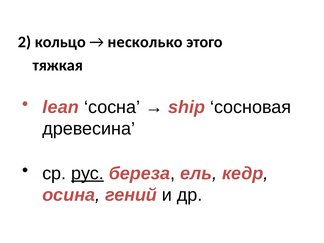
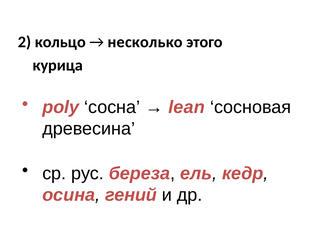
тяжкая: тяжкая -> курица (58, 65)
lean: lean -> poly (61, 107)
ship: ship -> lean (187, 107)
рус underline: present -> none (88, 173)
